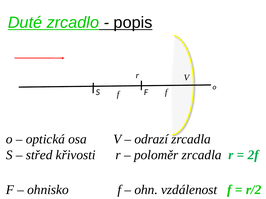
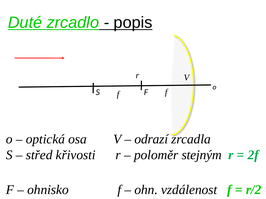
poloměr zrcadla: zrcadla -> stejným (202, 155)
